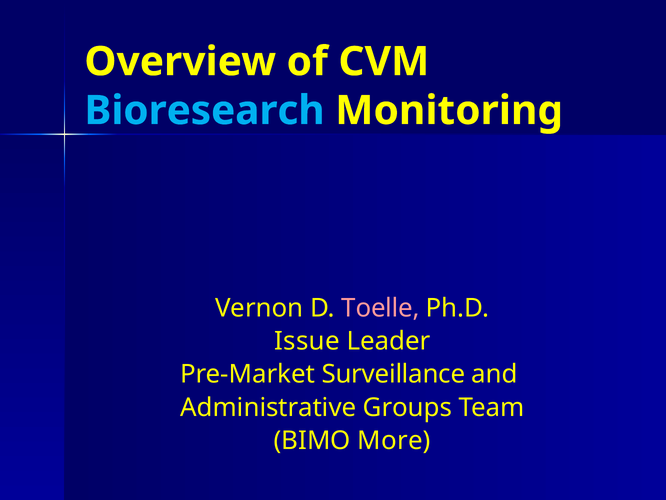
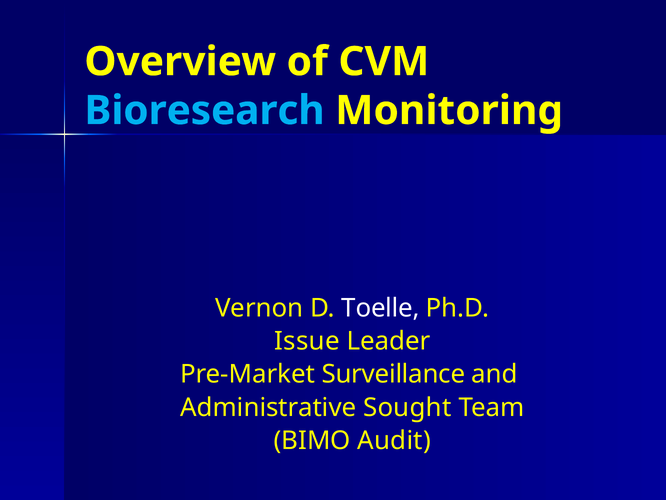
Toelle colour: pink -> white (380, 308)
Groups: Groups -> Sought (407, 407)
More: More -> Audit (394, 440)
